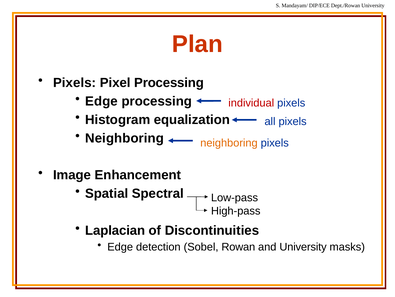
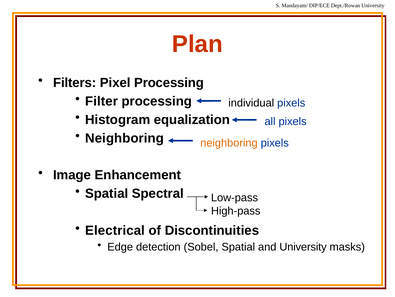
Pixels: Pixels -> Filters (75, 83)
Edge: Edge -> Filter (102, 101)
individual colour: red -> black (251, 103)
Laplacian: Laplacian -> Electrical (115, 230)
Sobel Rowan: Rowan -> Spatial (238, 246)
